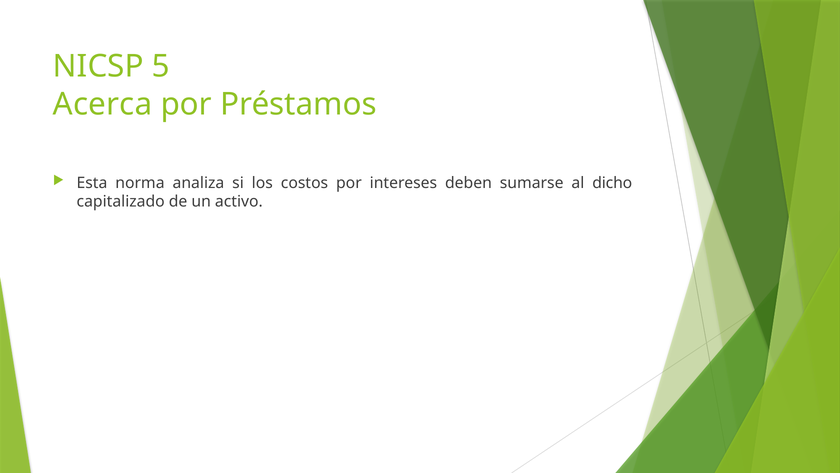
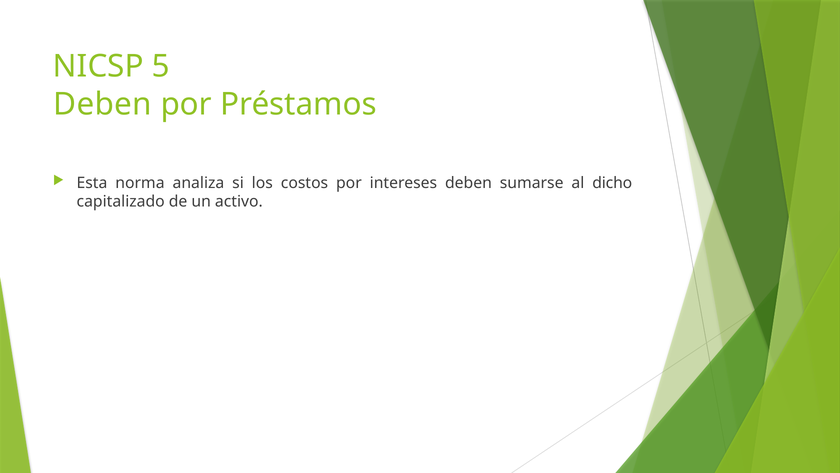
Acerca: Acerca -> Deben (103, 104)
